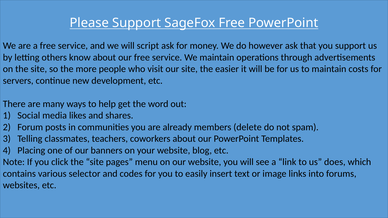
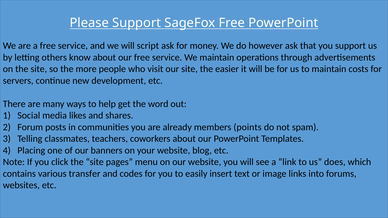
delete: delete -> points (248, 127)
selector: selector -> transfer (85, 174)
